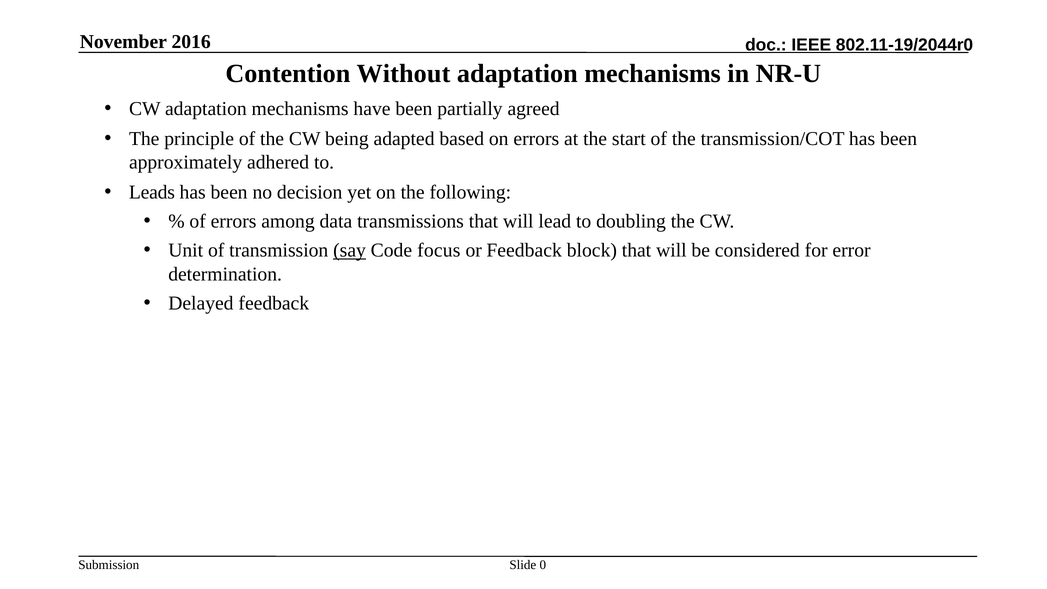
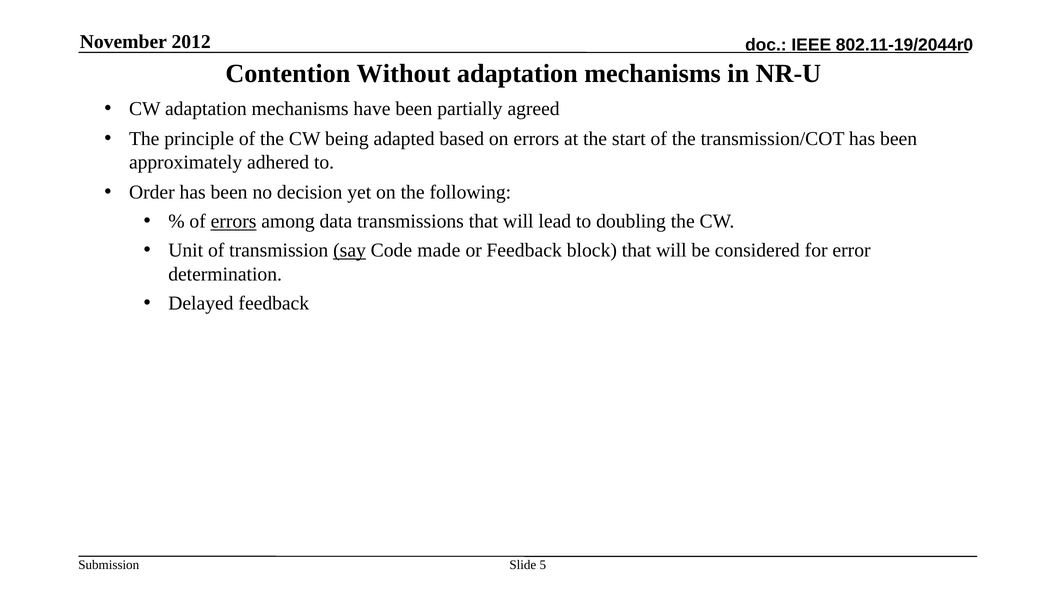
2016: 2016 -> 2012 (191, 42)
Leads: Leads -> Order (152, 192)
errors underline: none -> present (234, 221)
focus: focus -> made (439, 250)
0: 0 -> 5 (543, 565)
